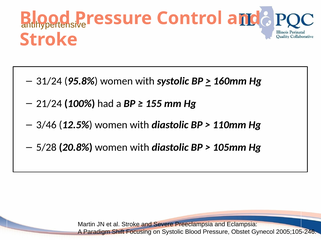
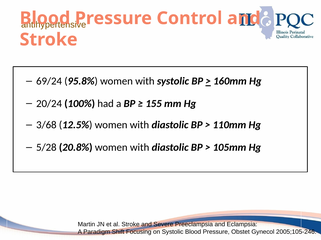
31/24: 31/24 -> 69/24 (49, 81)
21/24: 21/24 -> 20/24 (49, 104)
3/46: 3/46 -> 3/68 (46, 125)
